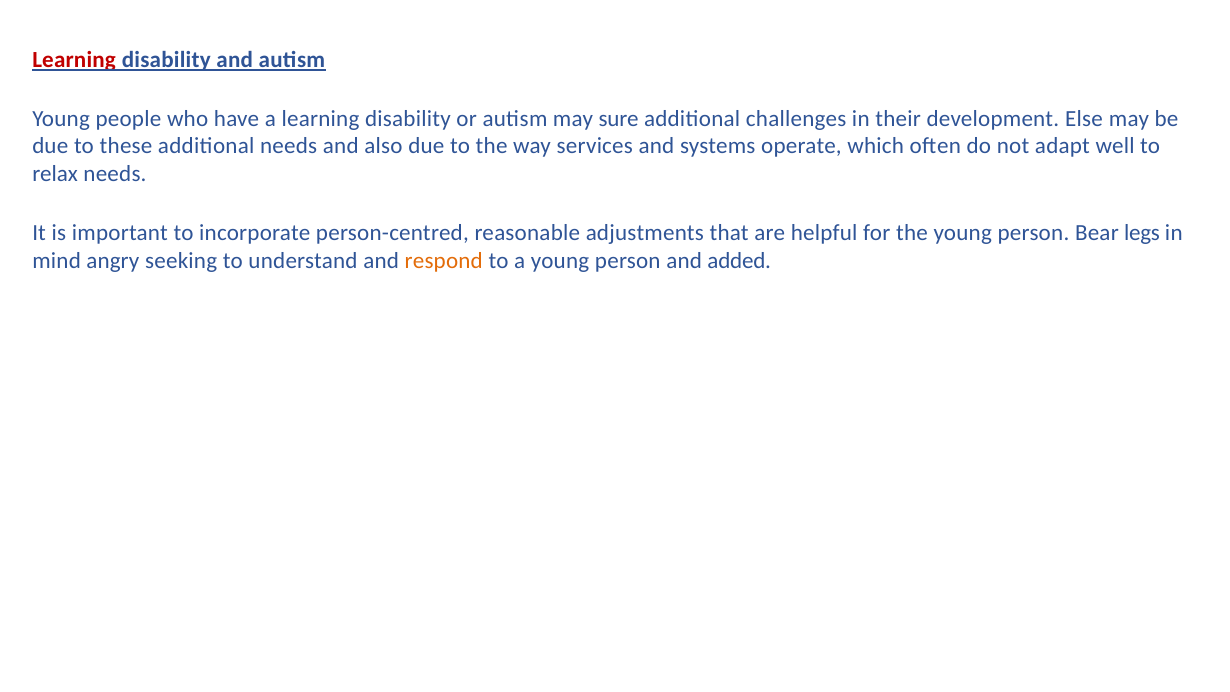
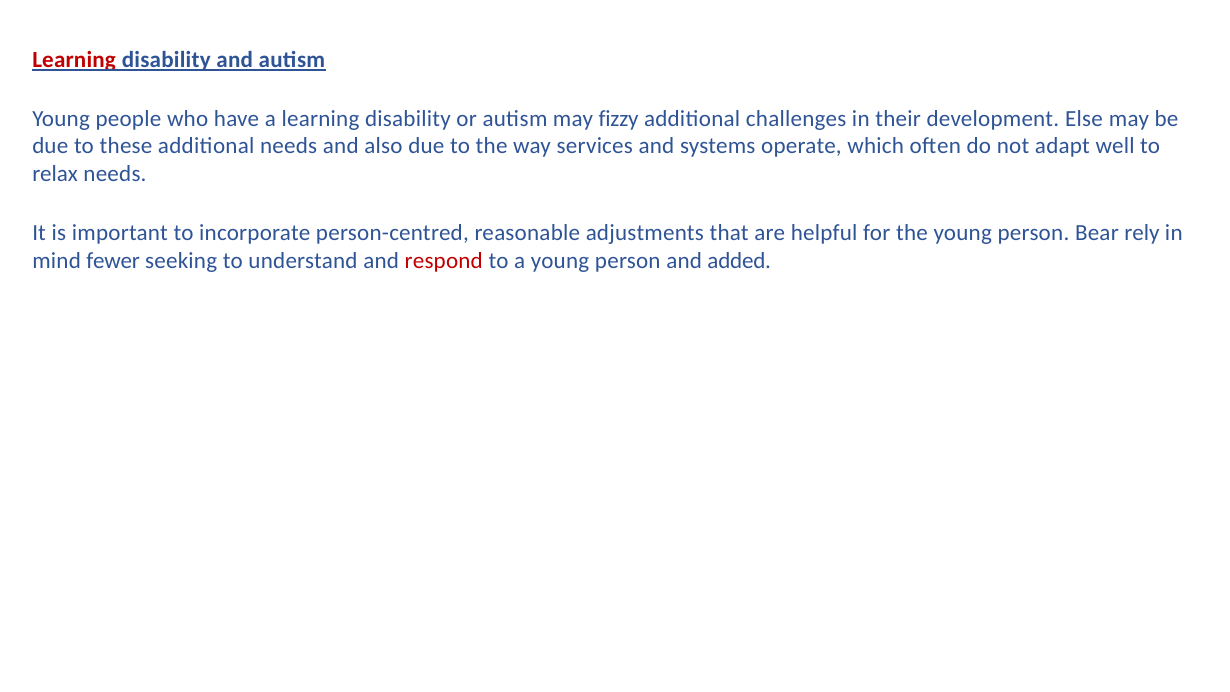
sure: sure -> fizzy (619, 118)
legs: legs -> rely (1142, 233)
angry: angry -> fewer (113, 260)
respond colour: orange -> red (444, 260)
